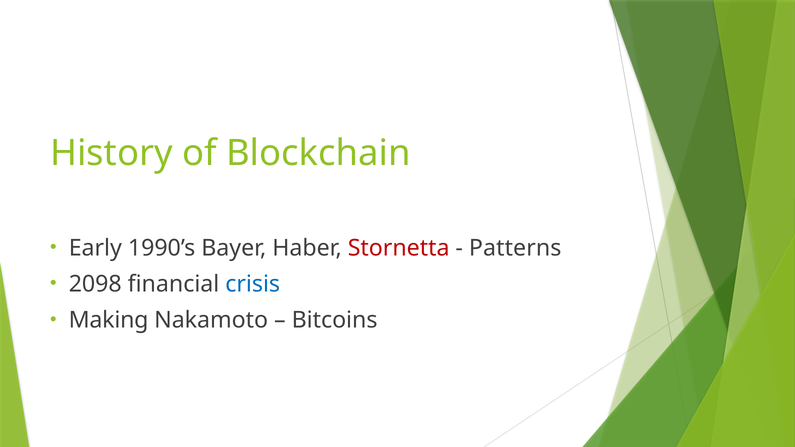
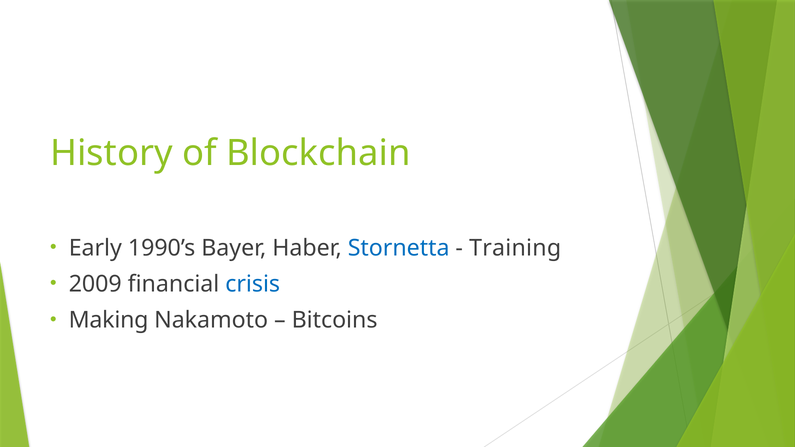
Stornetta colour: red -> blue (399, 248)
Patterns: Patterns -> Training (515, 248)
2098: 2098 -> 2009 (95, 284)
